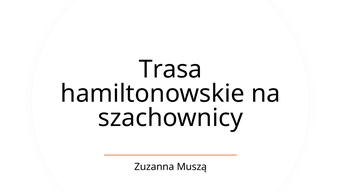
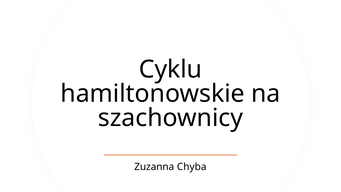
Trasa: Trasa -> Cyklu (171, 69)
Muszą: Muszą -> Chyba (192, 167)
